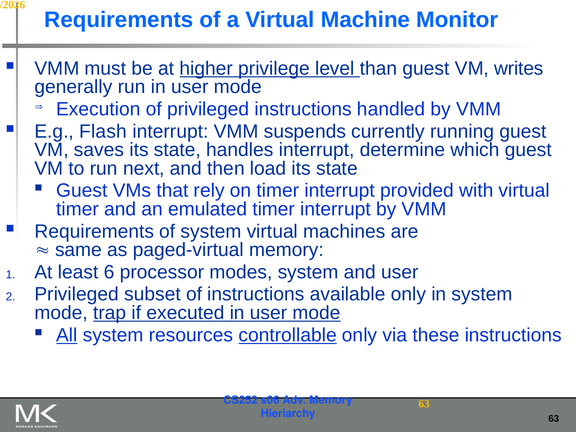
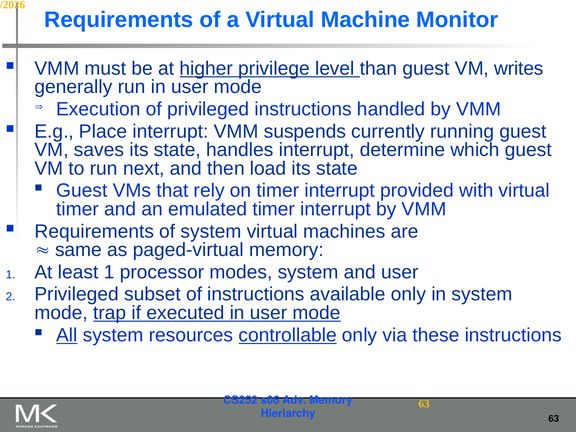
Flash: Flash -> Place (103, 131)
least 6: 6 -> 1 (109, 272)
